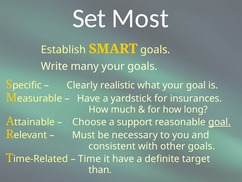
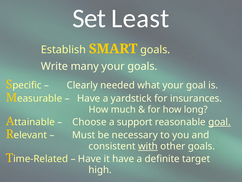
Most: Most -> Least (140, 18)
realistic: realistic -> needed (118, 85)
with underline: none -> present (148, 146)
Time: Time -> Have (90, 158)
than: than -> high (100, 169)
